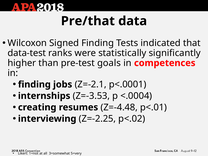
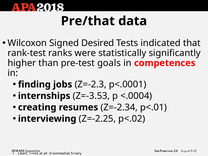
Signed Finding: Finding -> Desired (98, 43)
data-test: data-test -> rank-test (27, 53)
Z=-2.1: Z=-2.1 -> Z=-2.3 (91, 84)
Z=-4.48: Z=-4.48 -> Z=-2.34 (119, 107)
